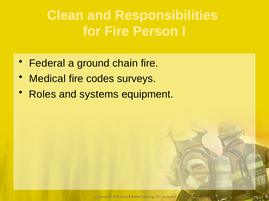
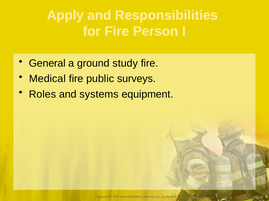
Clean: Clean -> Apply (65, 15)
Federal: Federal -> General (47, 64)
chain: chain -> study (125, 64)
codes: codes -> public (100, 79)
